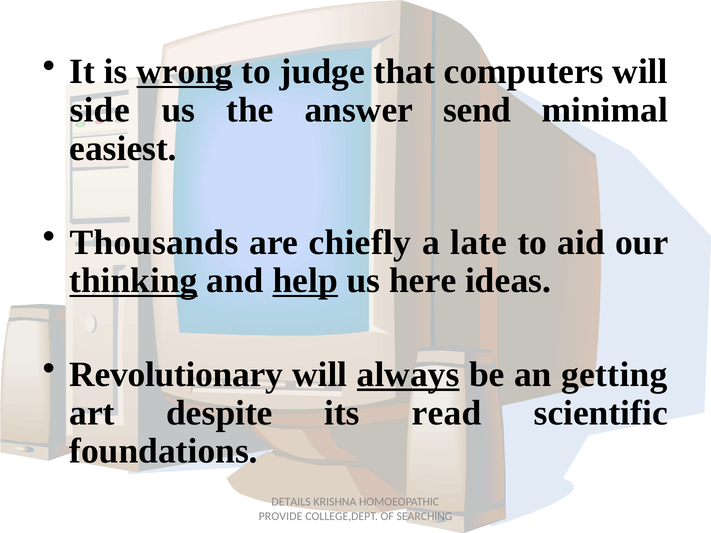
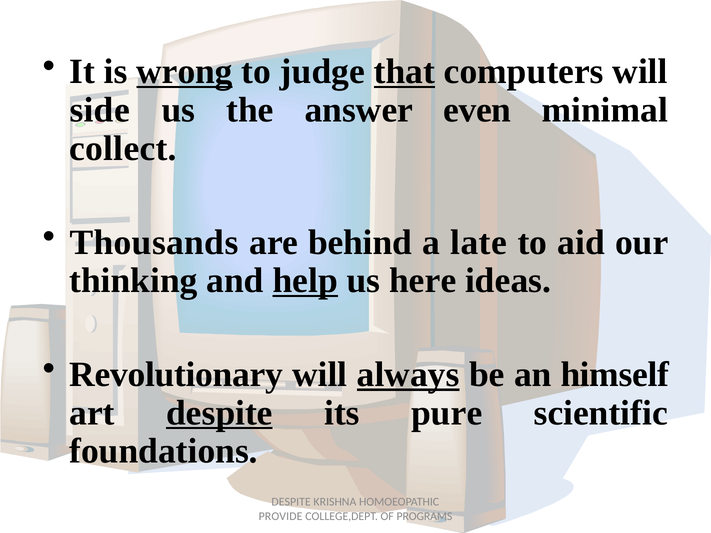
that underline: none -> present (404, 72)
send: send -> even (477, 110)
easiest: easiest -> collect (123, 149)
chiefly: chiefly -> behind (360, 242)
thinking underline: present -> none (133, 281)
getting: getting -> himself (615, 375)
despite underline: none -> present (219, 413)
read: read -> pure (447, 413)
DETAILS: DETAILS -> DESPITE (291, 502)
SEARCHING: SEARCHING -> PROGRAMS (424, 516)
